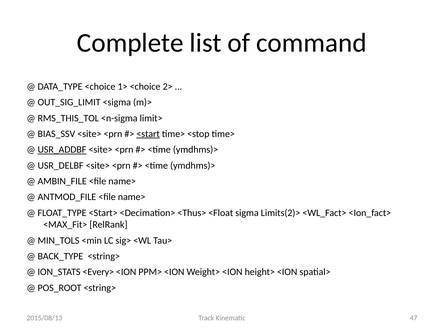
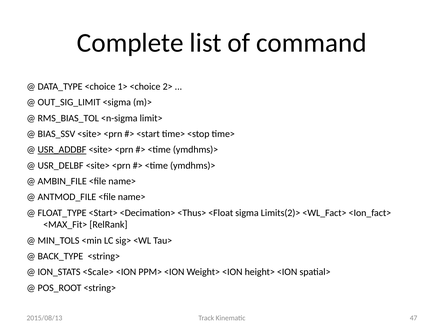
RMS_THIS_TOL: RMS_THIS_TOL -> RMS_BIAS_TOL (68, 118)
<start underline: present -> none (148, 134)
<Every>: <Every> -> <Scale> (98, 272)
